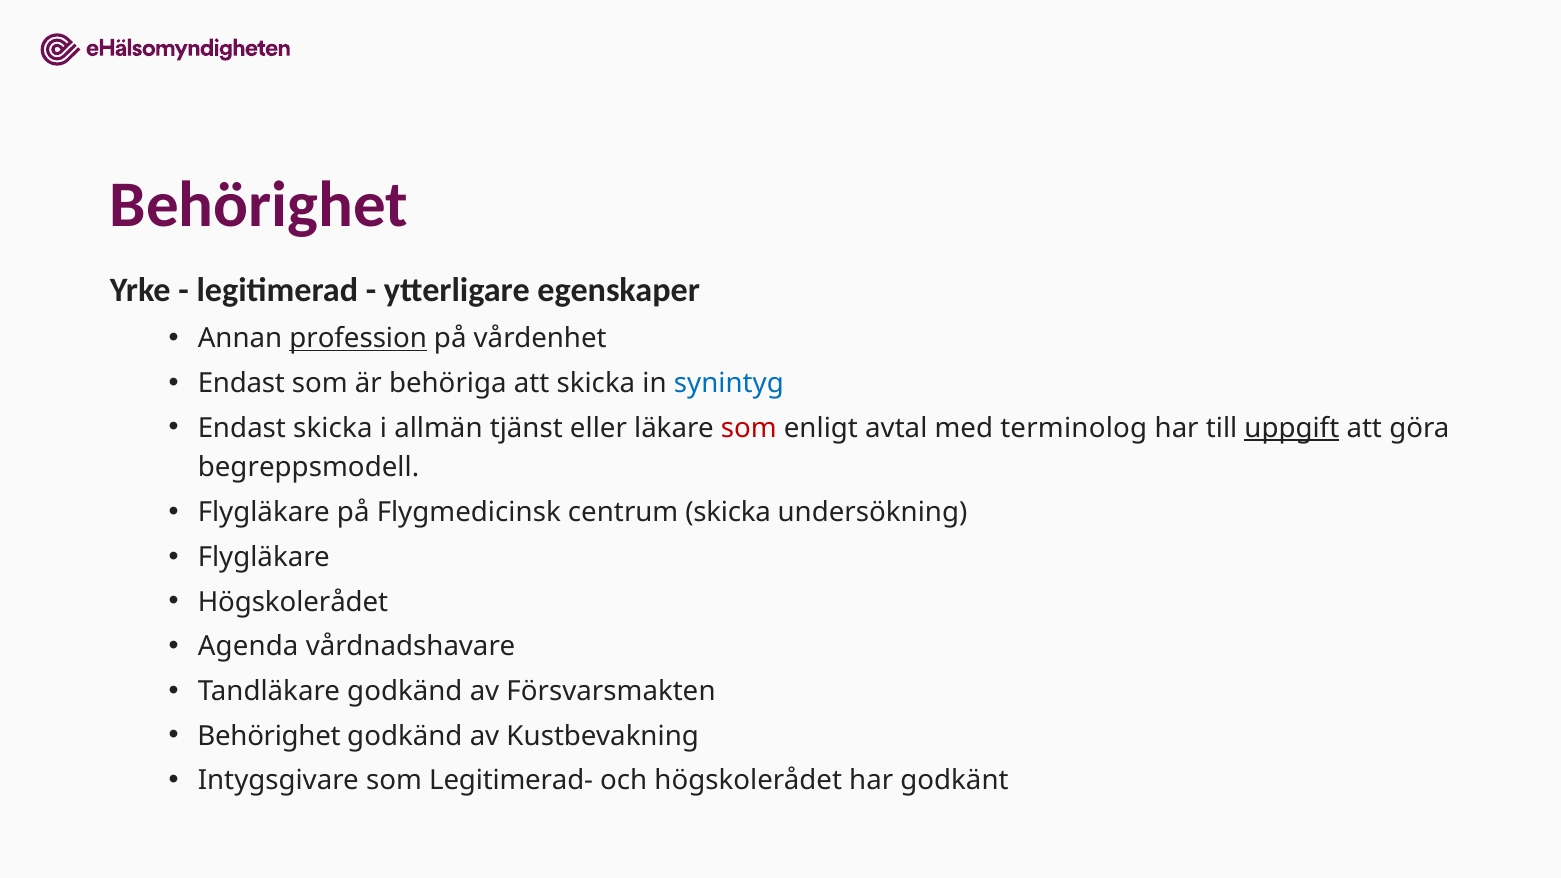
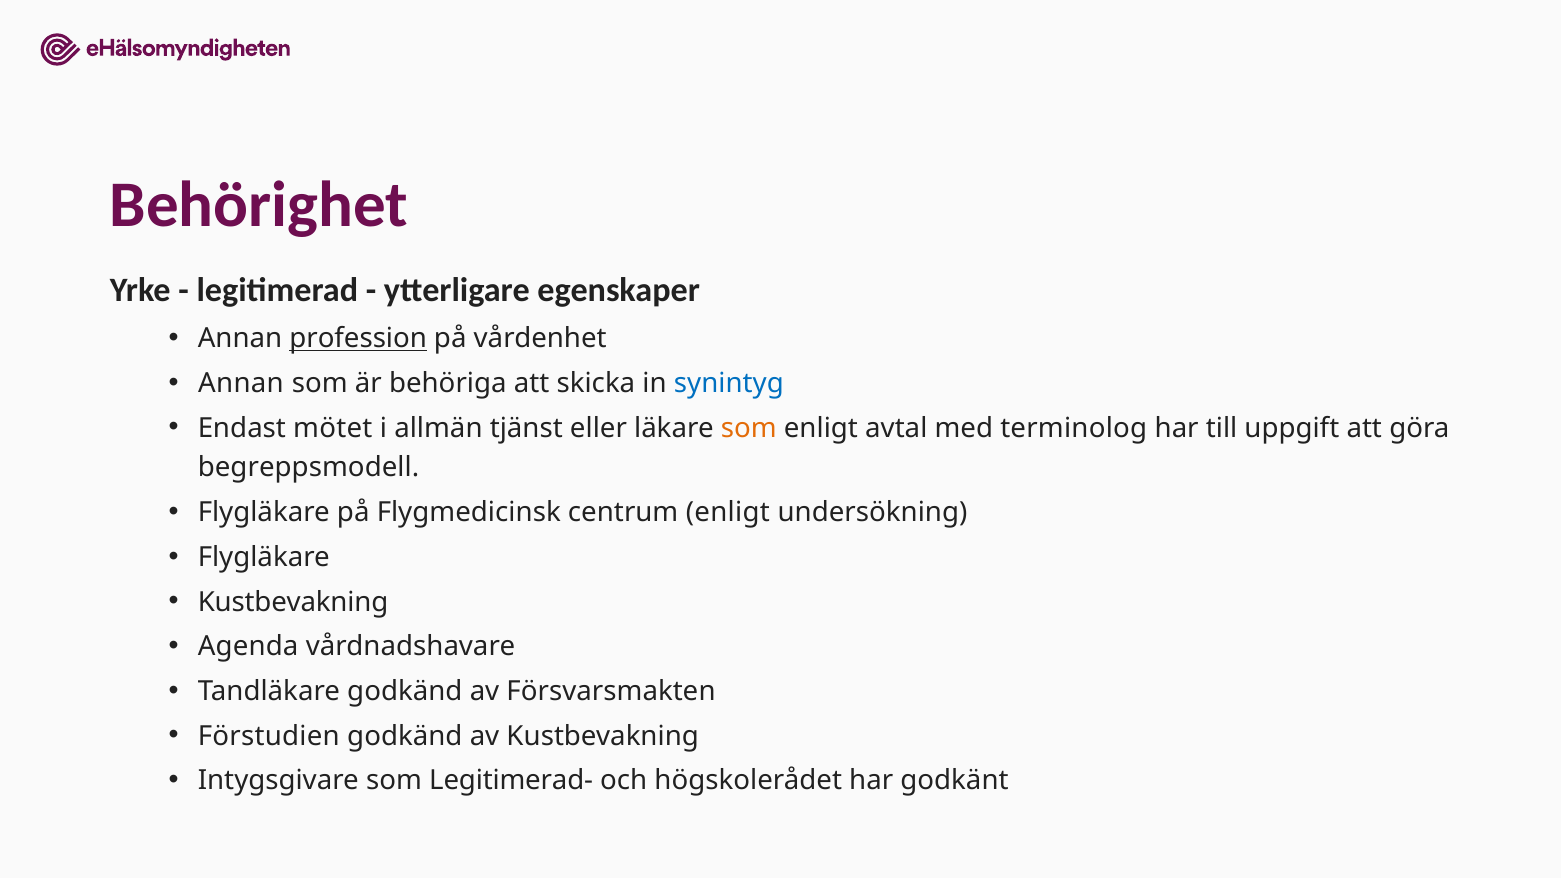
Endast: Endast -> Annan (241, 383)
Endast skicka: skicka -> mötet (333, 428)
som colour: red -> orange (749, 428)
uppgift underline: present -> none (1292, 428)
centrum skicka: skicka -> enligt (728, 512)
Högskolerådet: Högskolerådet -> Kustbevakning (293, 602)
Behörighet: Behörighet -> Förstudien (269, 736)
